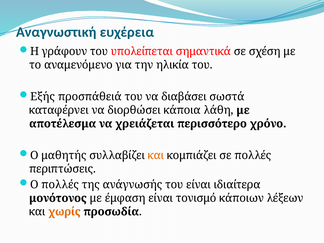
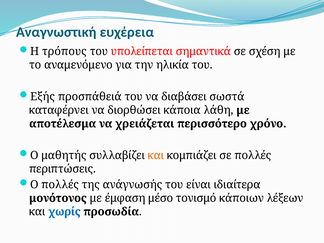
γράφουν: γράφουν -> τρόπους (64, 52)
έμφαση είναι: είναι -> μέσο (161, 198)
χωρίς colour: orange -> blue (64, 212)
